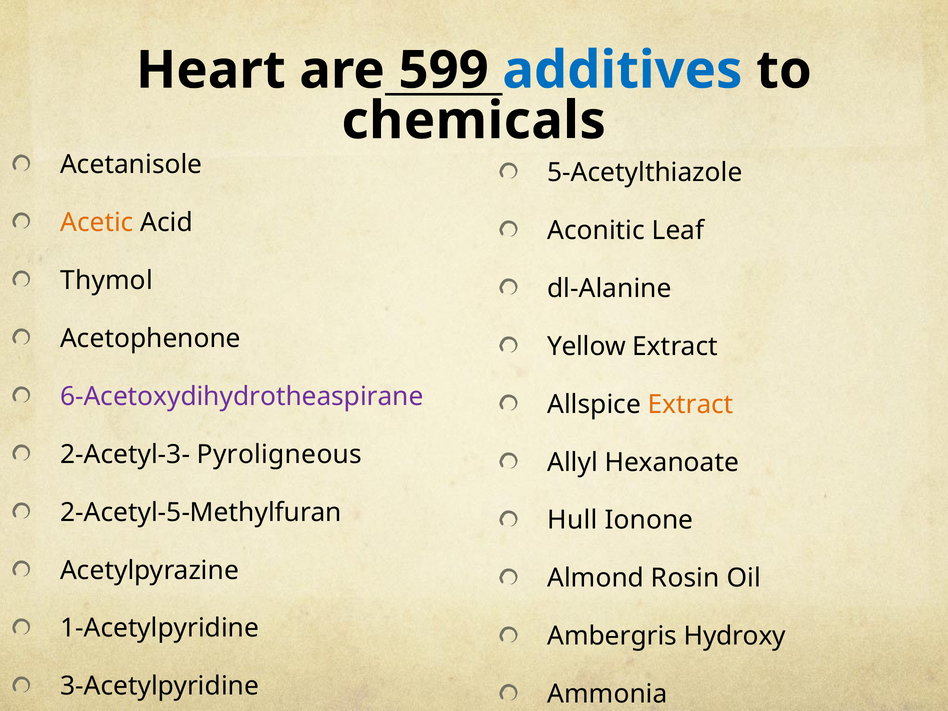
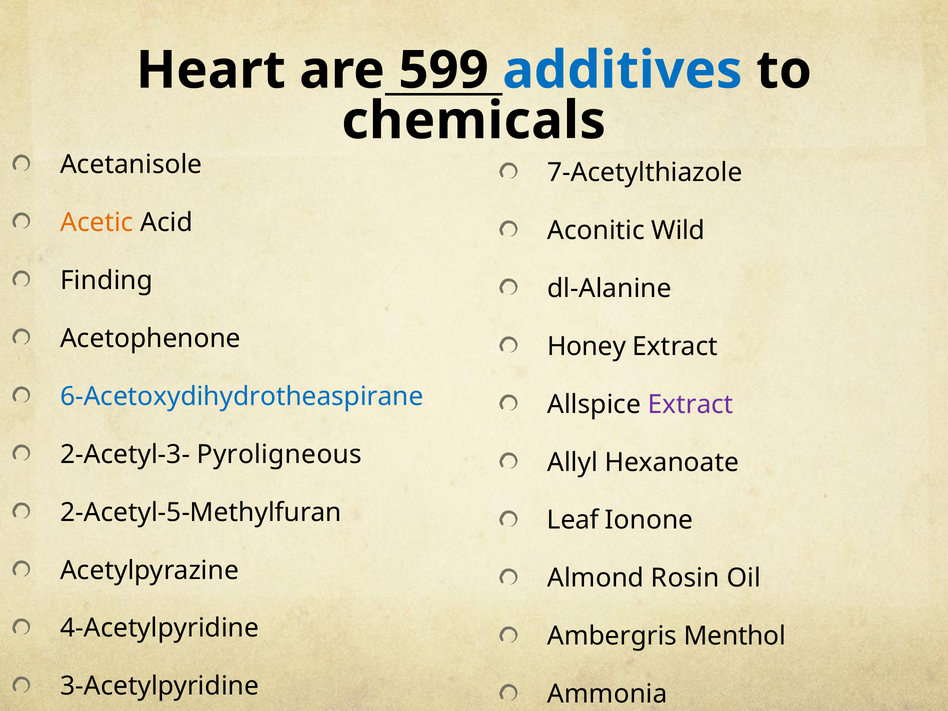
5-Acetylthiazole: 5-Acetylthiazole -> 7-Acetylthiazole (645, 173)
Leaf: Leaf -> Wild (678, 230)
Thymol: Thymol -> Finding (107, 281)
Yellow: Yellow -> Honey (587, 346)
6-Acetoxydihydrotheaspirane colour: purple -> blue (242, 396)
Extract colour: orange -> purple (691, 404)
Hull: Hull -> Leaf (573, 520)
1-Acetylpyridine: 1-Acetylpyridine -> 4-Acetylpyridine (160, 628)
Hydroxy: Hydroxy -> Menthol (735, 636)
